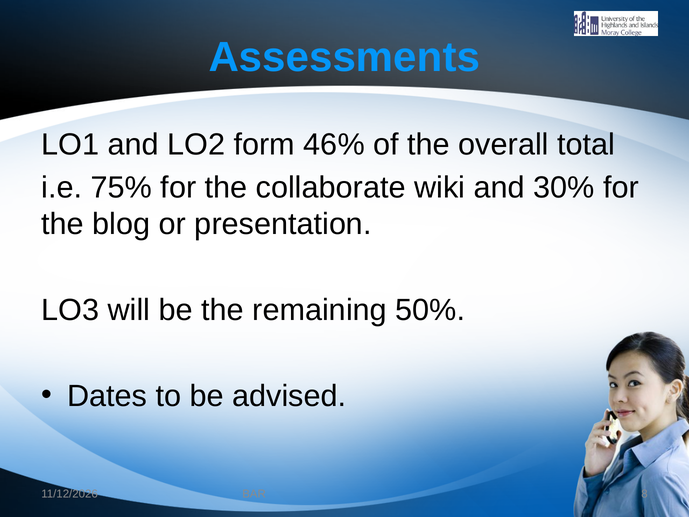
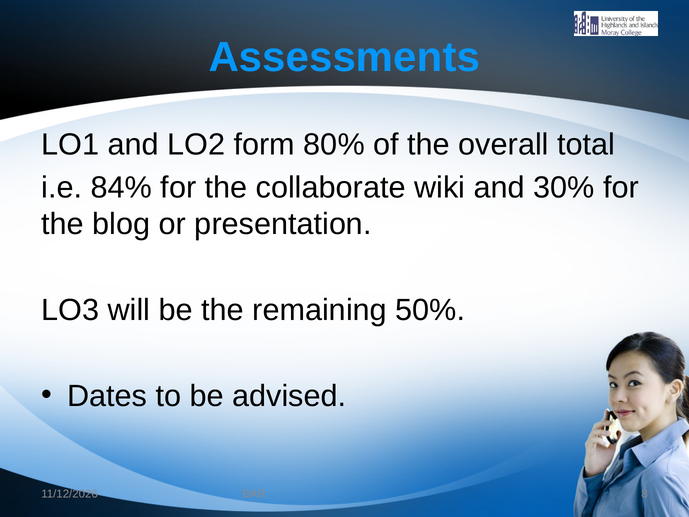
46%: 46% -> 80% (334, 145)
75%: 75% -> 84% (121, 187)
